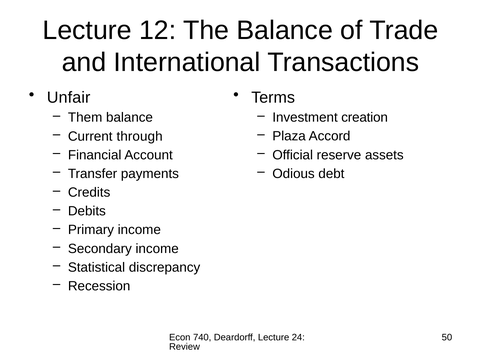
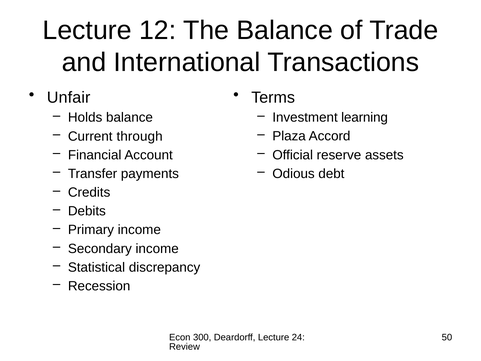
Them: Them -> Holds (85, 117)
creation: creation -> learning (365, 117)
740: 740 -> 300 (202, 337)
